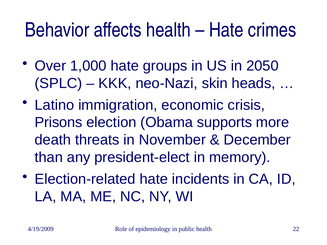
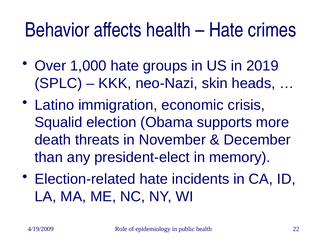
2050: 2050 -> 2019 (262, 66)
Prisons: Prisons -> Squalid (59, 123)
